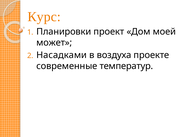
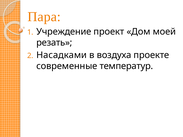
Курс: Курс -> Пара (44, 17)
Планировки: Планировки -> Учреждение (64, 32)
может: может -> резать (54, 43)
